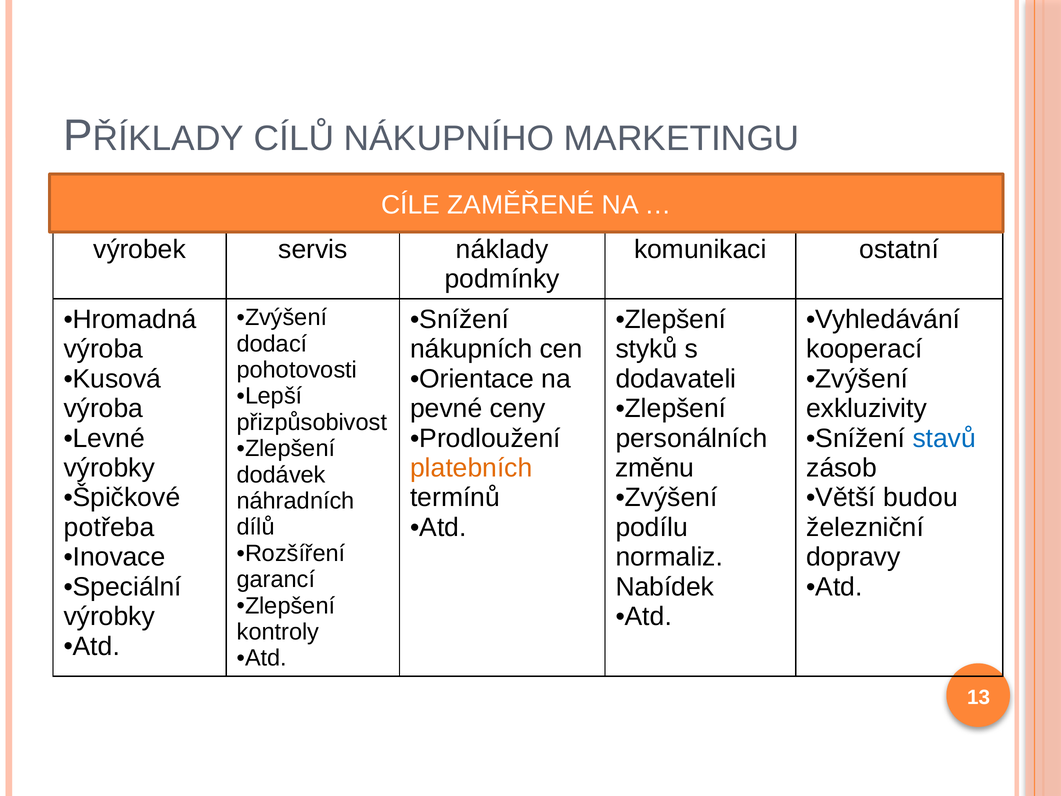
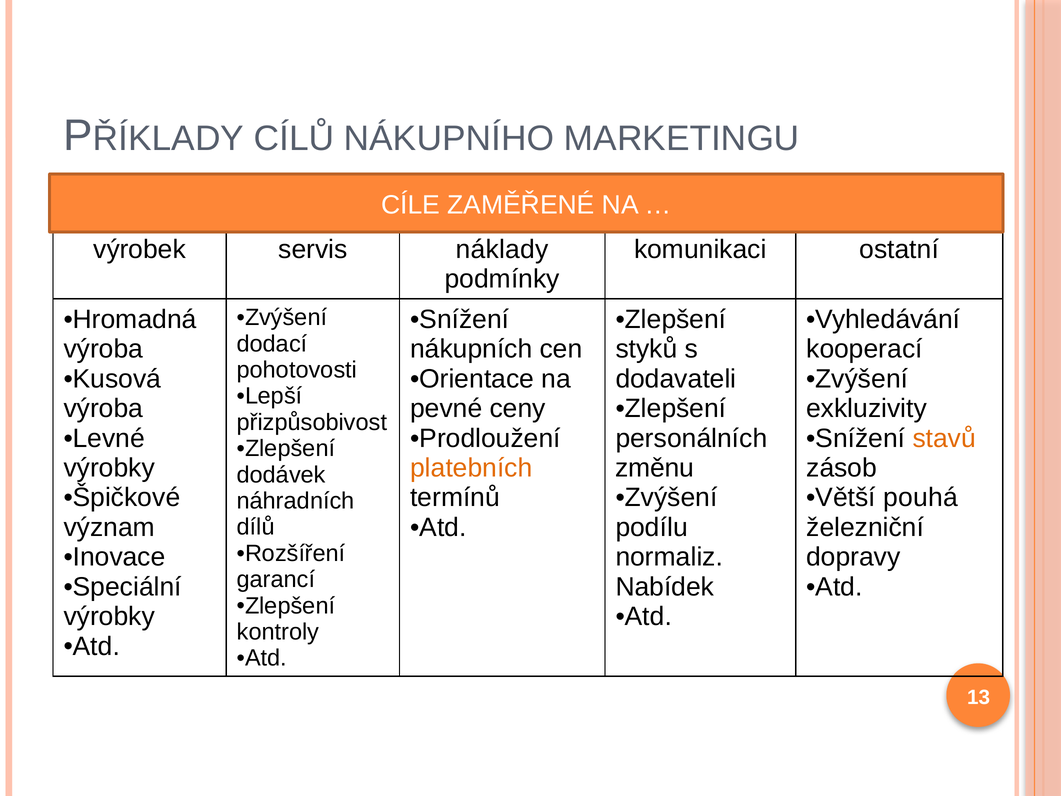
stavů colour: blue -> orange (944, 438)
budou: budou -> pouhá (920, 498)
potřeba: potřeba -> význam (109, 527)
